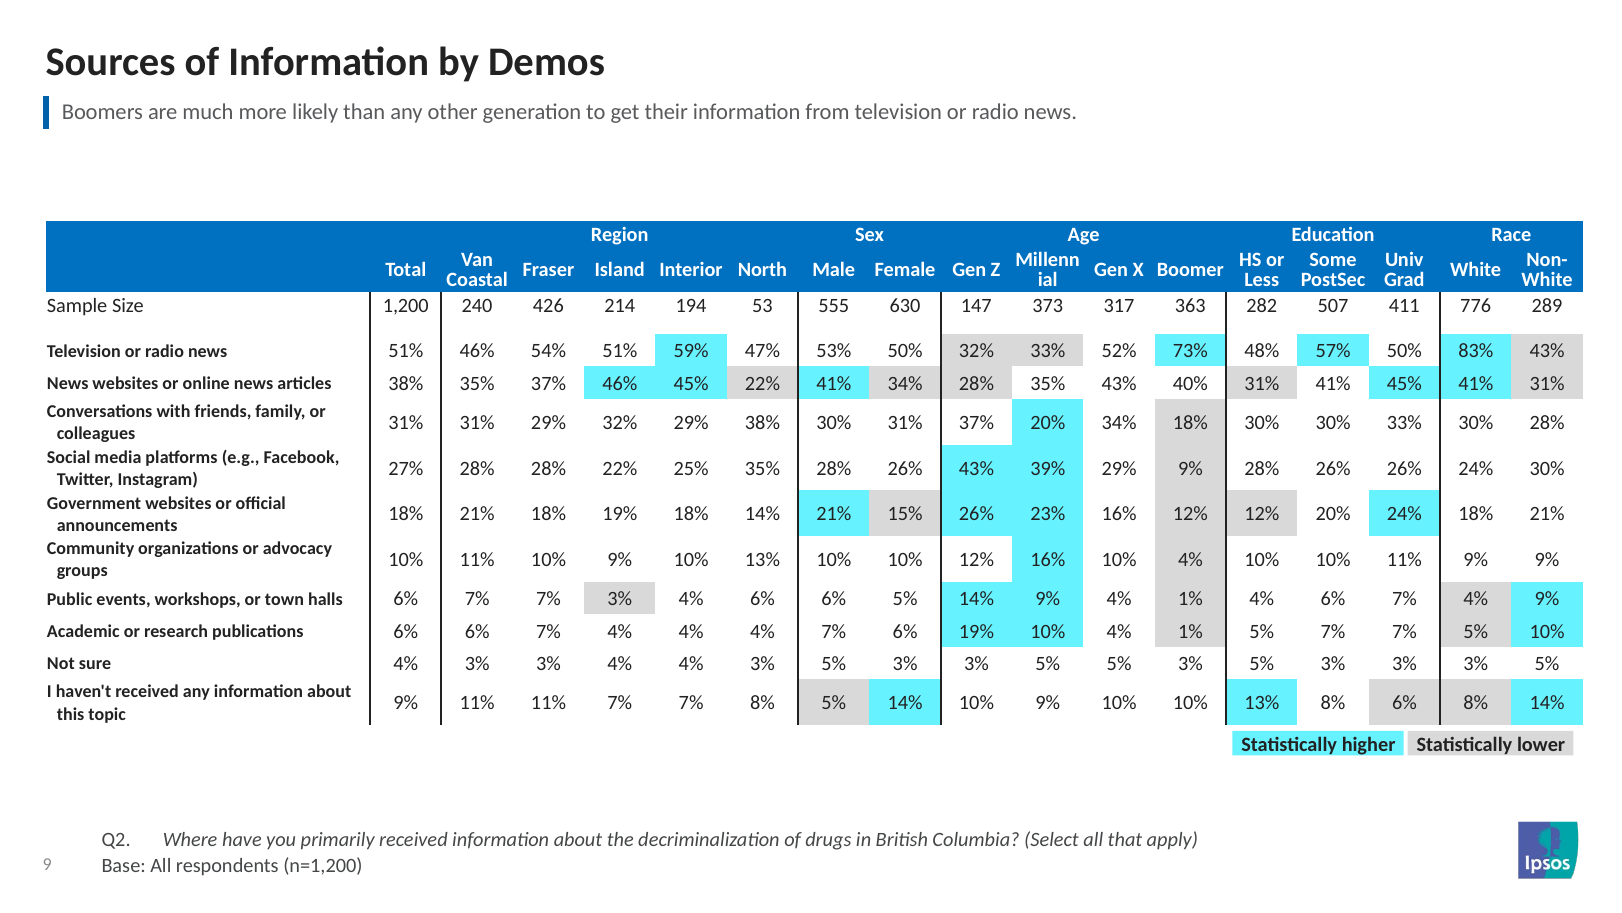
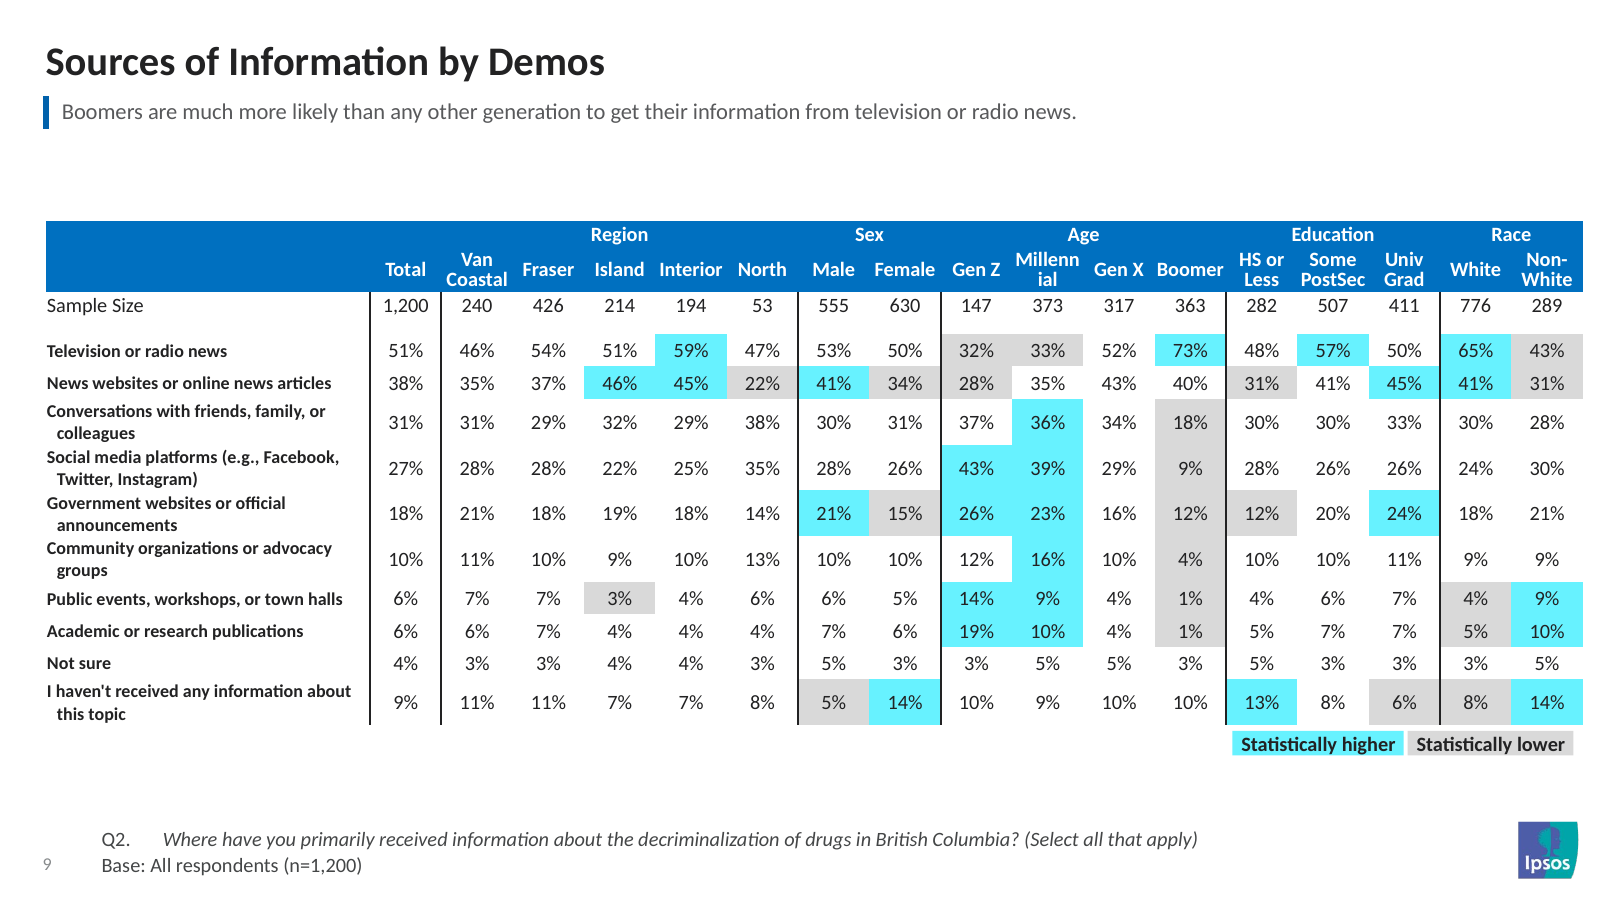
83%: 83% -> 65% (1476, 351)
37% 20%: 20% -> 36% (1048, 422)
